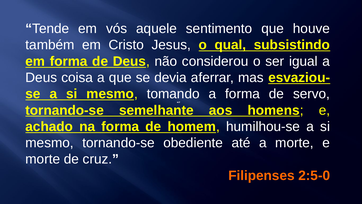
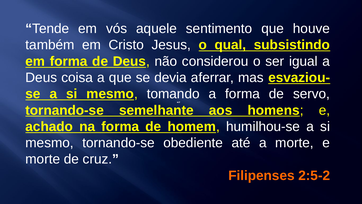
2:5-0: 2:5-0 -> 2:5-2 (314, 175)
